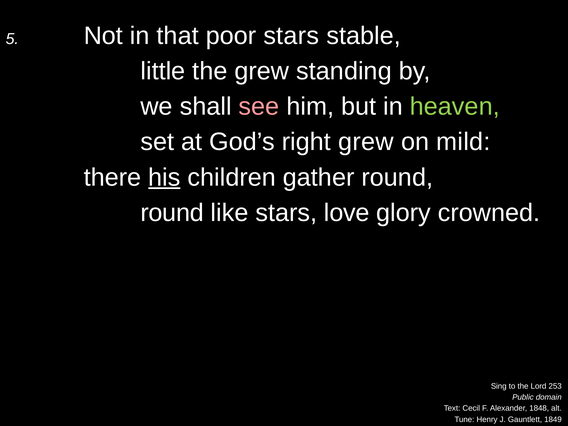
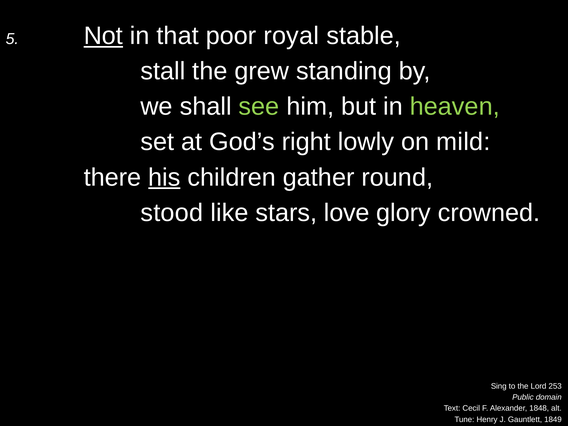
Not underline: none -> present (103, 36)
poor stars: stars -> royal (291, 36)
little: little -> stall (163, 71)
see colour: pink -> light green (259, 107)
right grew: grew -> lowly (366, 142)
round: round -> stood (172, 213)
